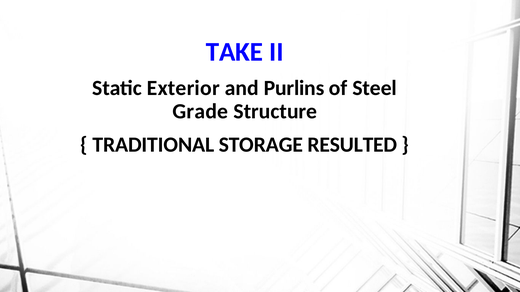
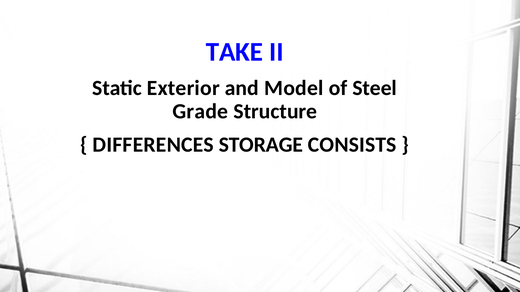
Purlins: Purlins -> Model (294, 88)
TRADITIONAL: TRADITIONAL -> DIFFERENCES (153, 145)
RESULTED: RESULTED -> CONSISTS (352, 145)
